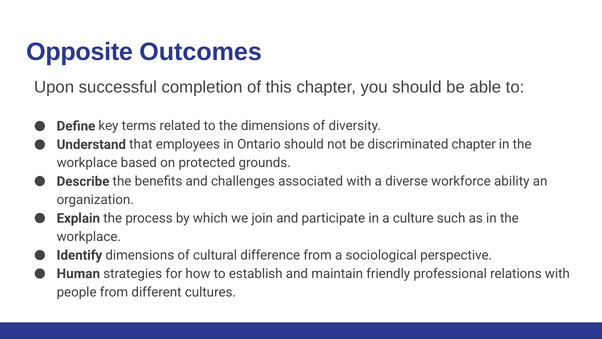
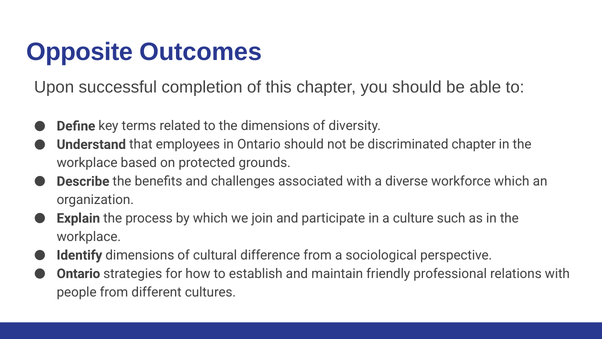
workforce ability: ability -> which (512, 181)
Human: Human -> Ontario (78, 273)
